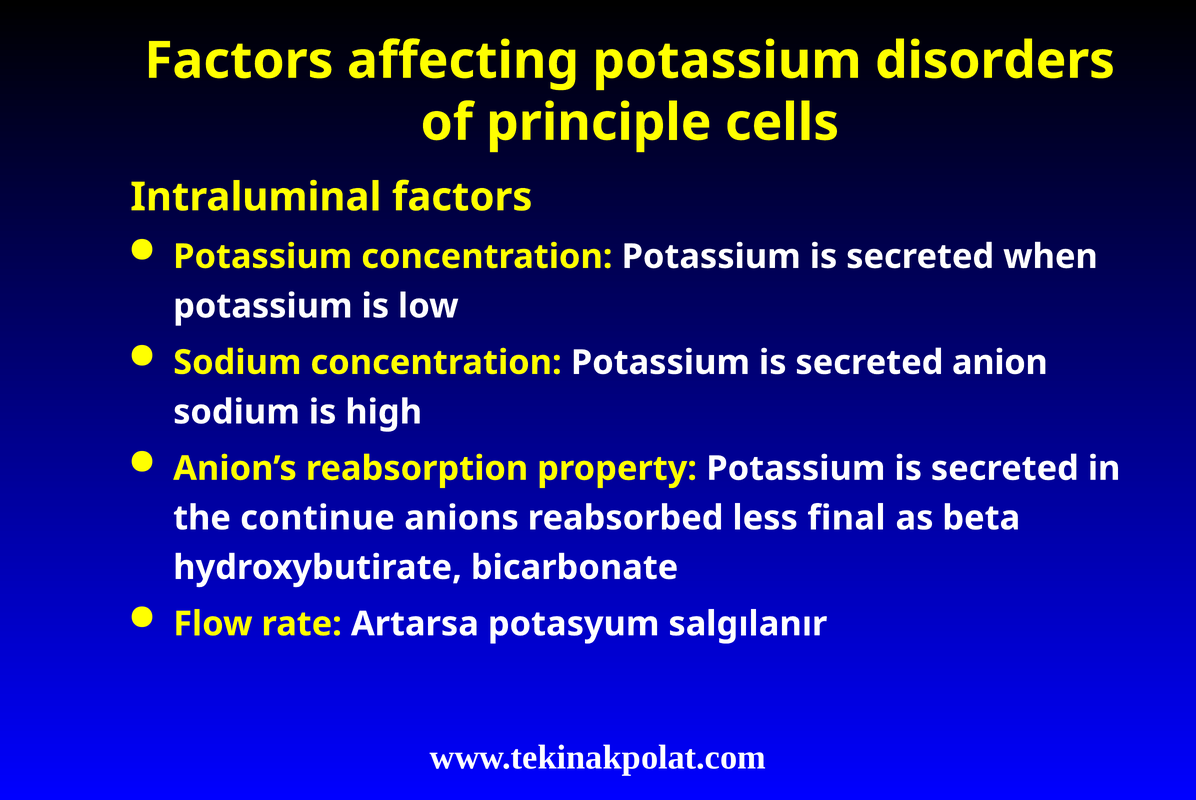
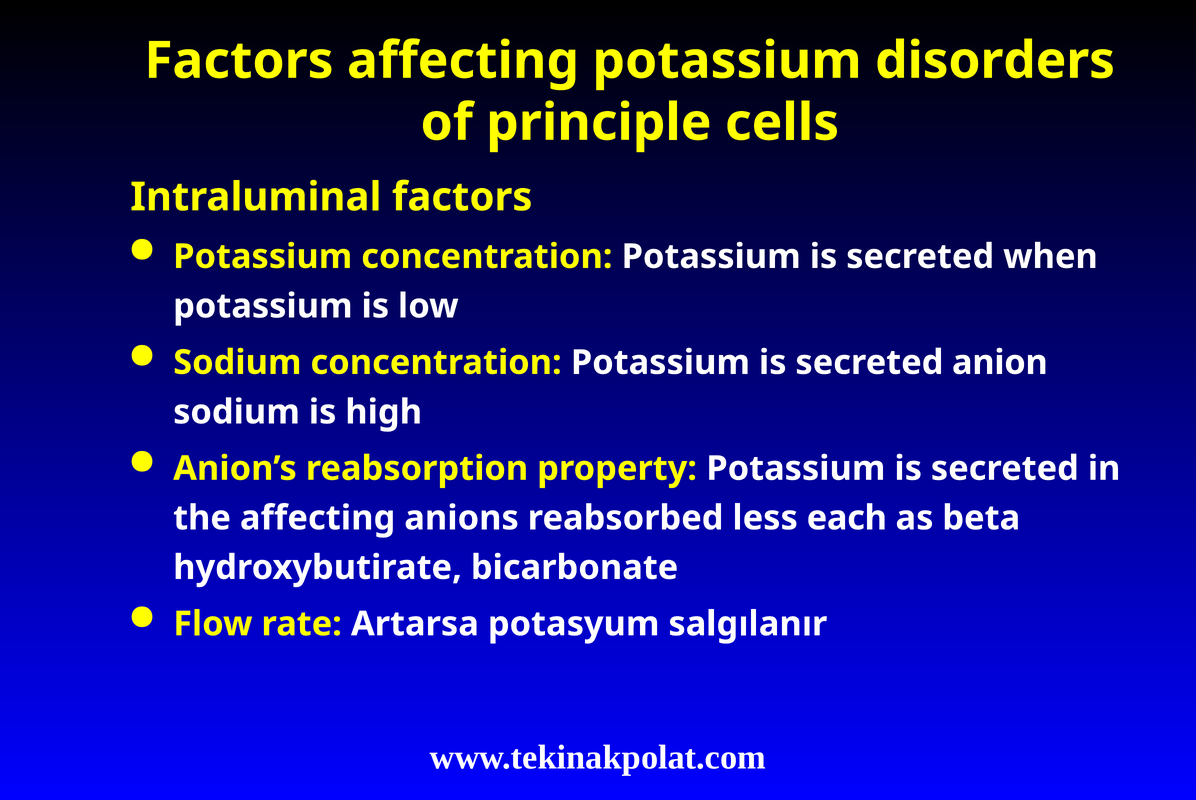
the continue: continue -> affecting (318, 518)
final: final -> each (847, 518)
